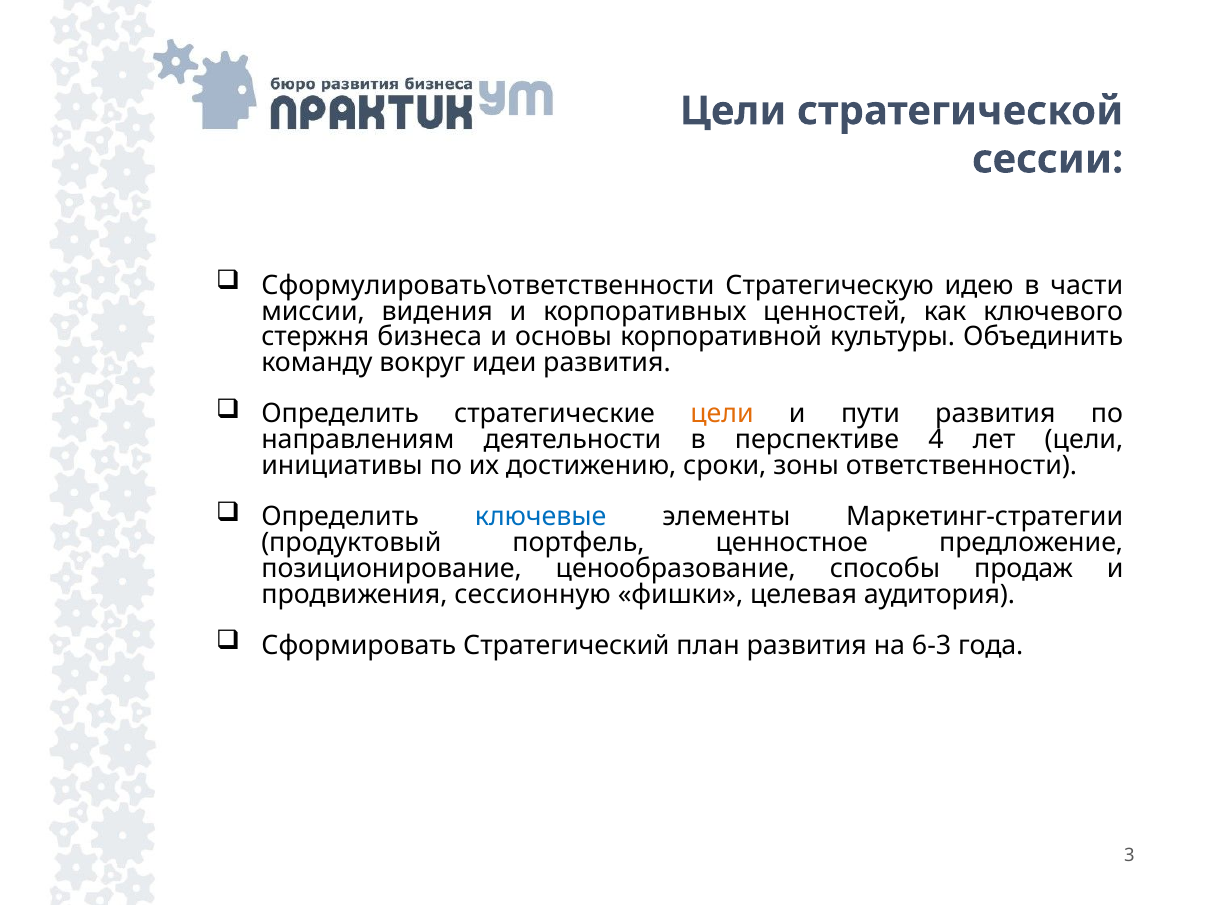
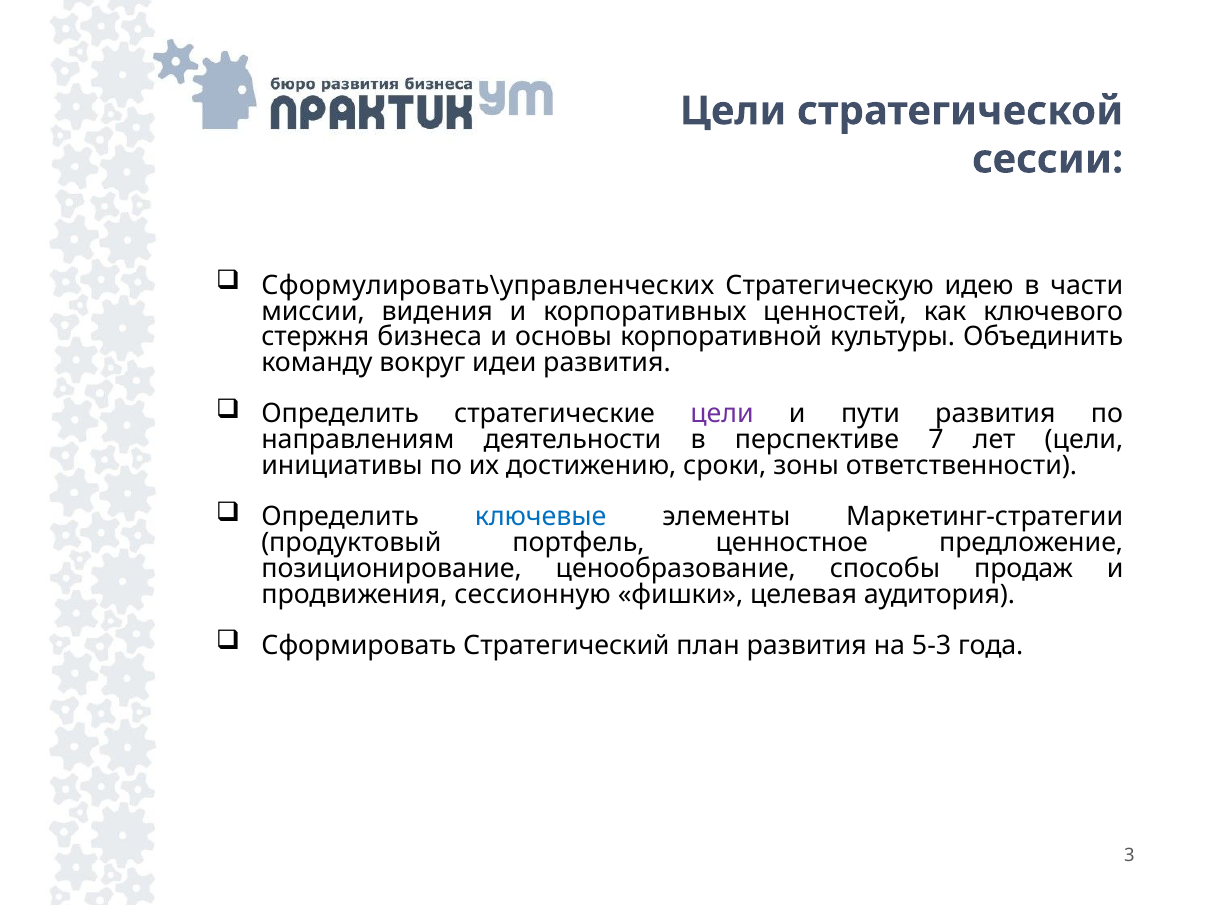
Сформулировать\ответственности: Сформулировать\ответственности -> Сформулировать\управленческих (488, 285)
цели colour: orange -> purple (722, 414)
4: 4 -> 7 (936, 440)
6-3: 6-3 -> 5-3 (932, 646)
